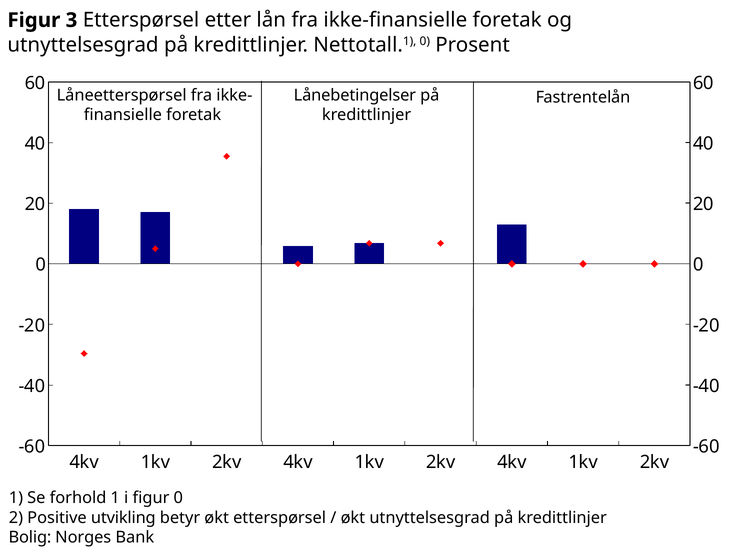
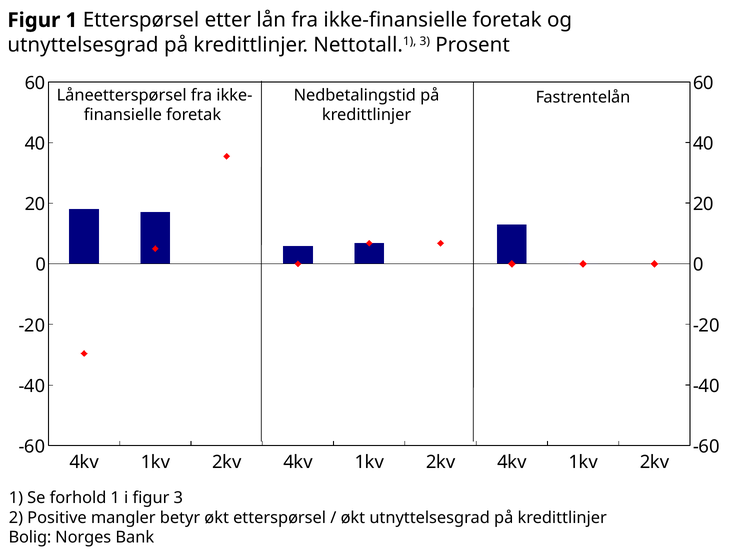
Figur 3: 3 -> 1 (71, 20)
Nettotall.1 0: 0 -> 3 (425, 42)
Lånebetingelser: Lånebetingelser -> Nedbetalingstid (355, 95)
figur 0: 0 -> 3 (178, 498)
utvikling: utvikling -> mangler (123, 518)
